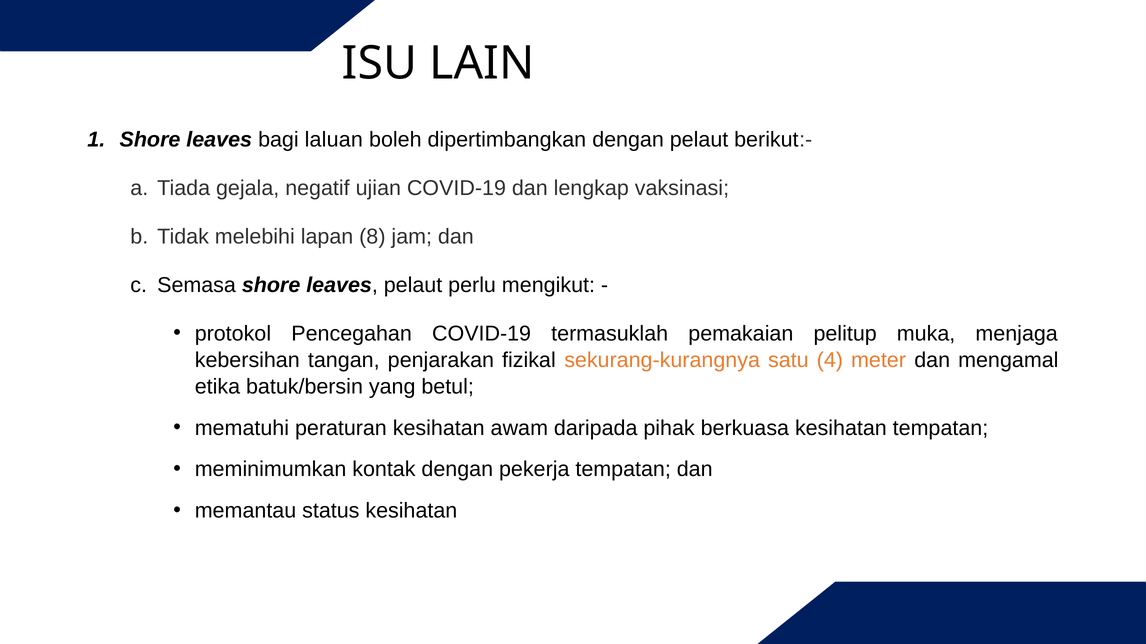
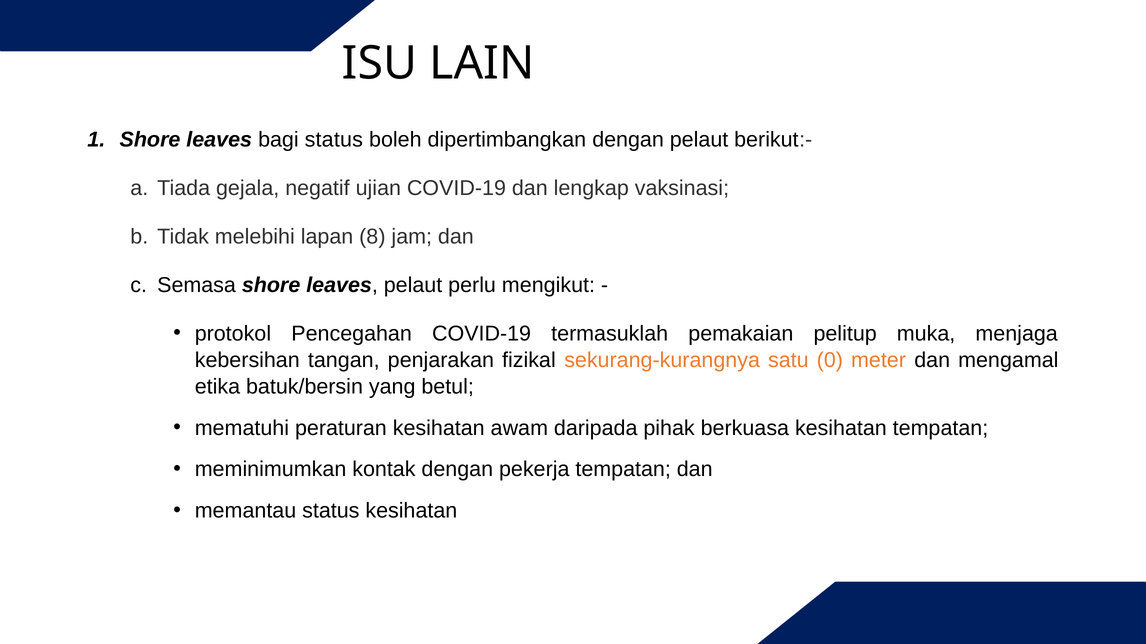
bagi laluan: laluan -> status (334, 140)
4: 4 -> 0 (830, 360)
